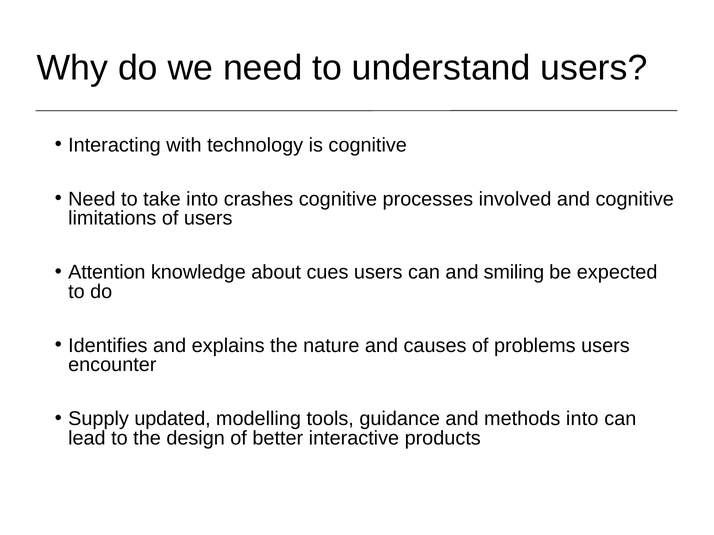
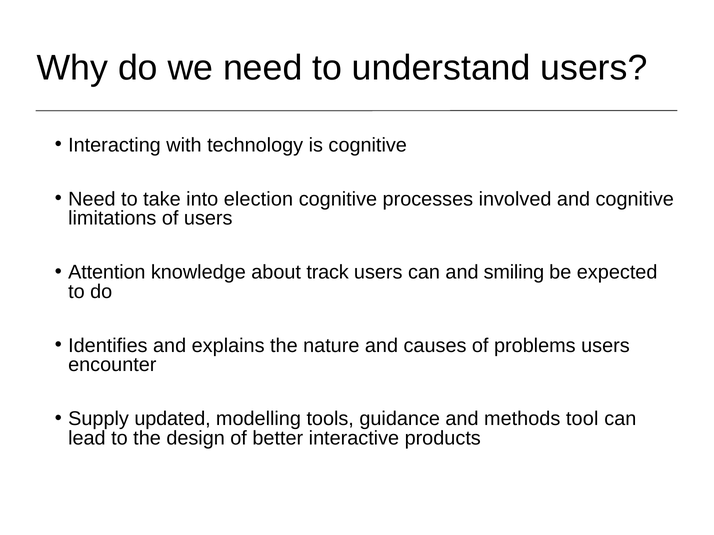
crashes: crashes -> election (258, 199)
cues: cues -> track (328, 273)
methods into: into -> tool (582, 419)
